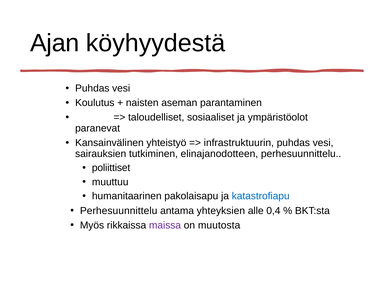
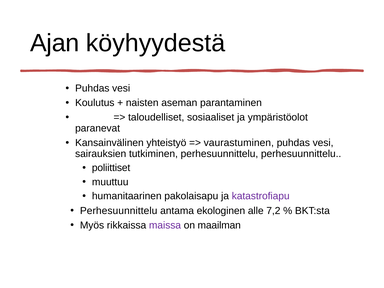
infrastruktuurin: infrastruktuurin -> vaurastuminen (239, 143)
tutkiminen elinajanodotteen: elinajanodotteen -> perhesuunnittelu (219, 154)
katastrofiapu colour: blue -> purple (261, 196)
yhteyksien: yhteyksien -> ekologinen (221, 211)
0,4: 0,4 -> 7,2 (273, 211)
muutosta: muutosta -> maailman (219, 225)
